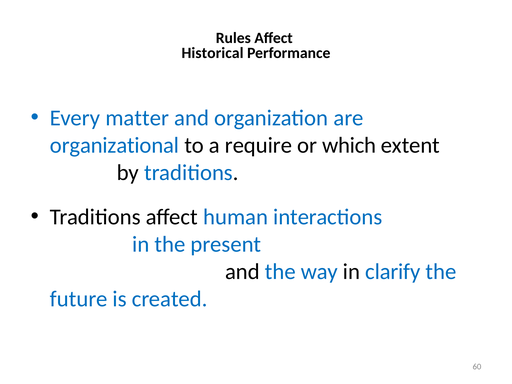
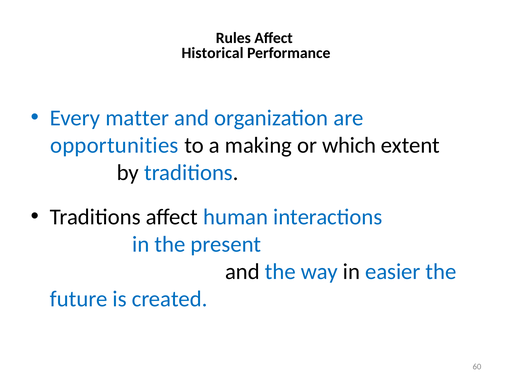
organizational: organizational -> opportunities (114, 145)
require: require -> making (258, 145)
clarify: clarify -> easier (393, 272)
